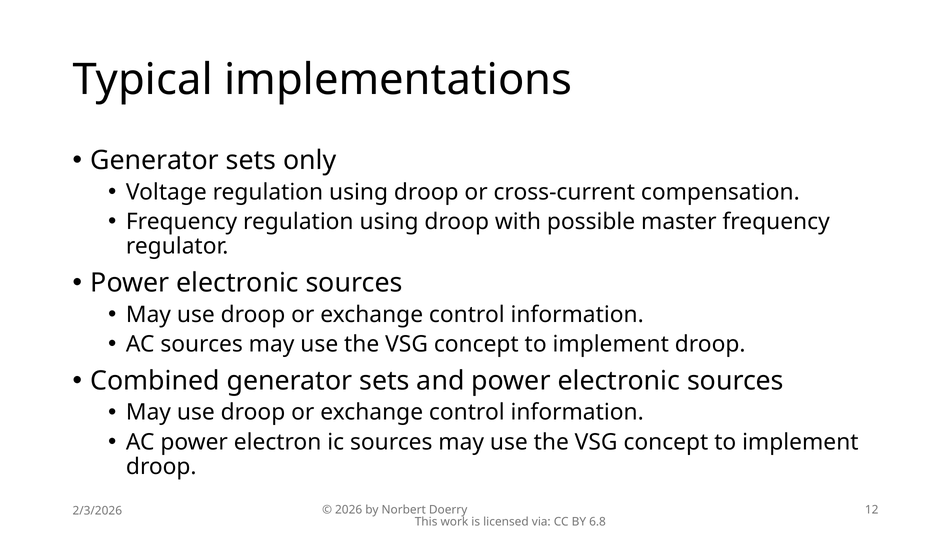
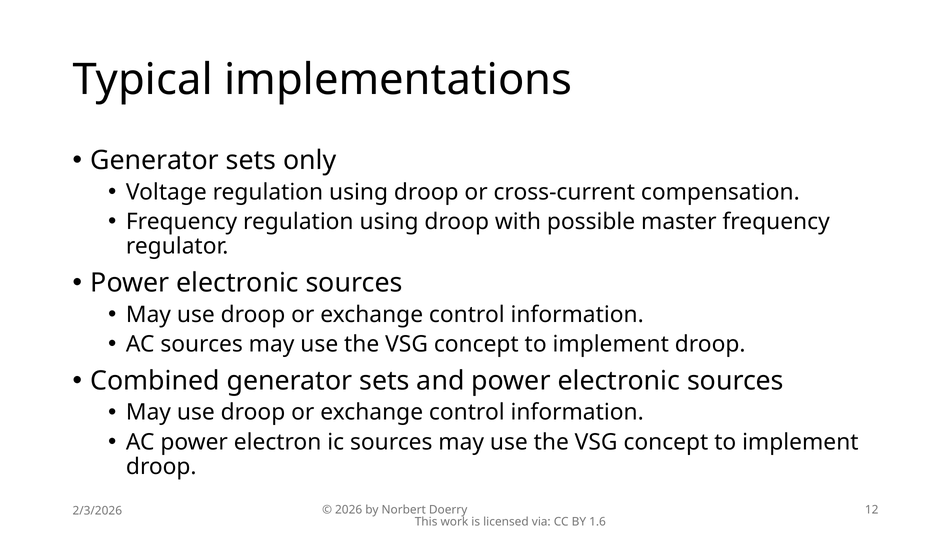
6.8: 6.8 -> 1.6 (598, 522)
